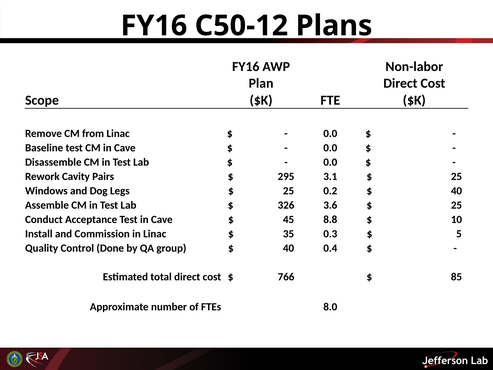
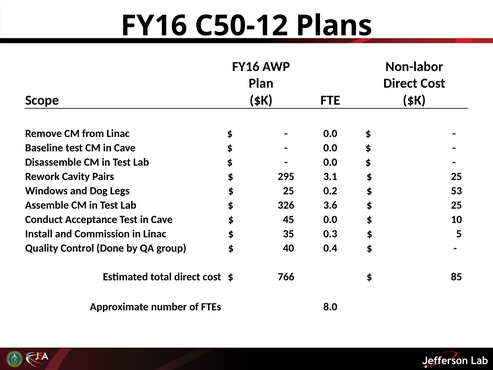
40: 40 -> 53 (456, 191)
45 8.8: 8.8 -> 0.0 (330, 219)
